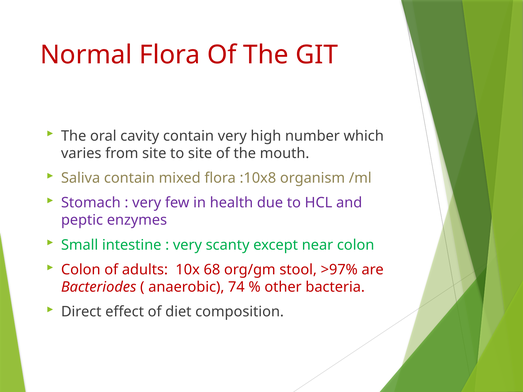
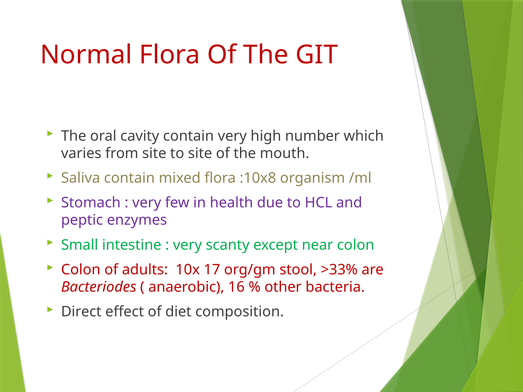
68: 68 -> 17 (212, 270)
>97%: >97% -> >33% (339, 270)
74: 74 -> 16 (236, 287)
